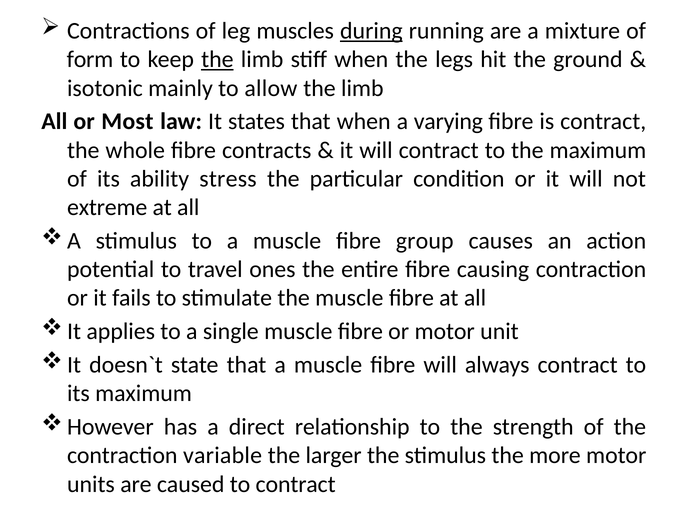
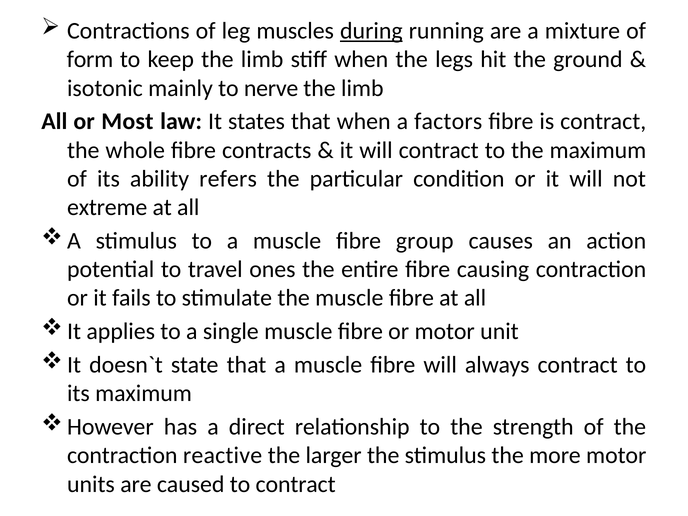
the underline: present -> none (217, 60)
allow: allow -> nerve (271, 88)
varying: varying -> factors (448, 122)
stress: stress -> refers (228, 179)
variable: variable -> reactive (223, 456)
